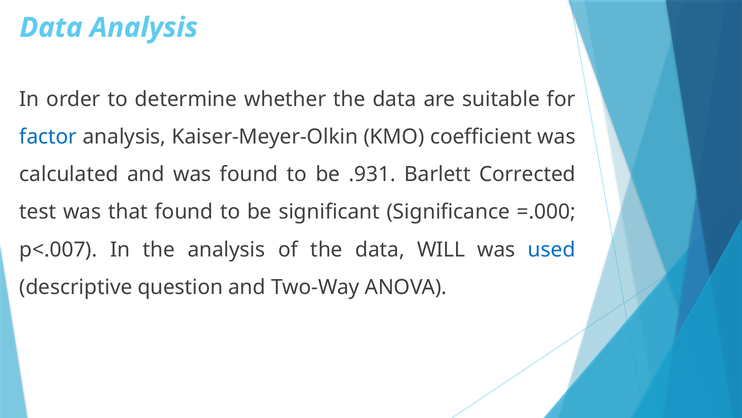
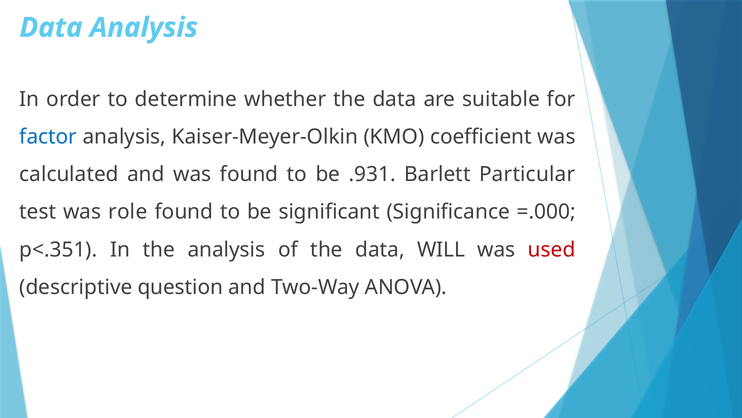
Corrected: Corrected -> Particular (527, 174)
that: that -> role (128, 212)
p<.007: p<.007 -> p<.351 (58, 249)
used colour: blue -> red (552, 249)
